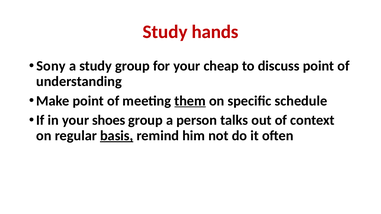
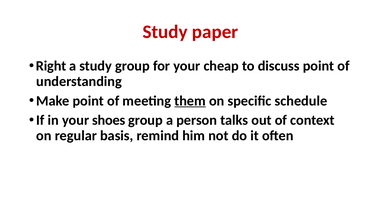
hands: hands -> paper (215, 32)
Sony: Sony -> Right (51, 66)
basis underline: present -> none (117, 136)
